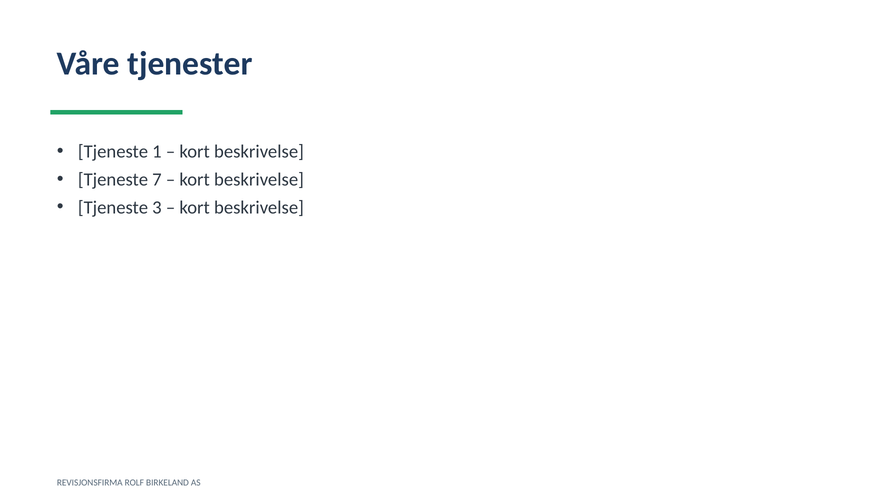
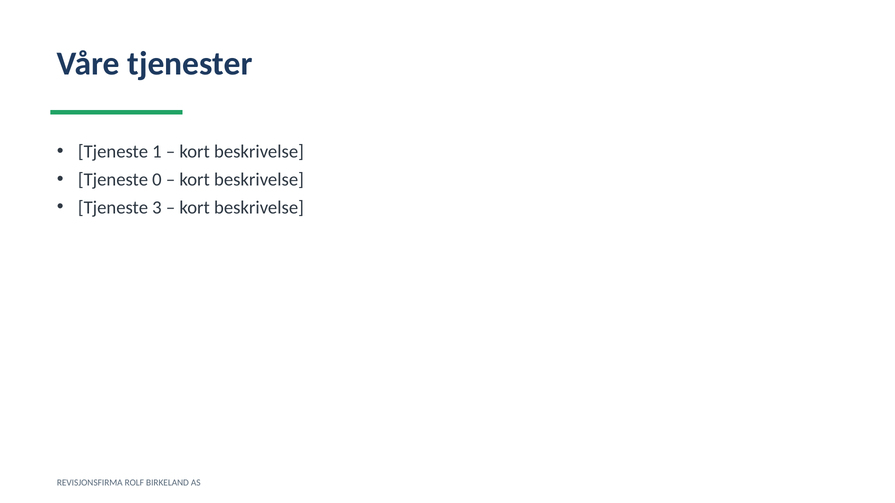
7: 7 -> 0 (157, 180)
